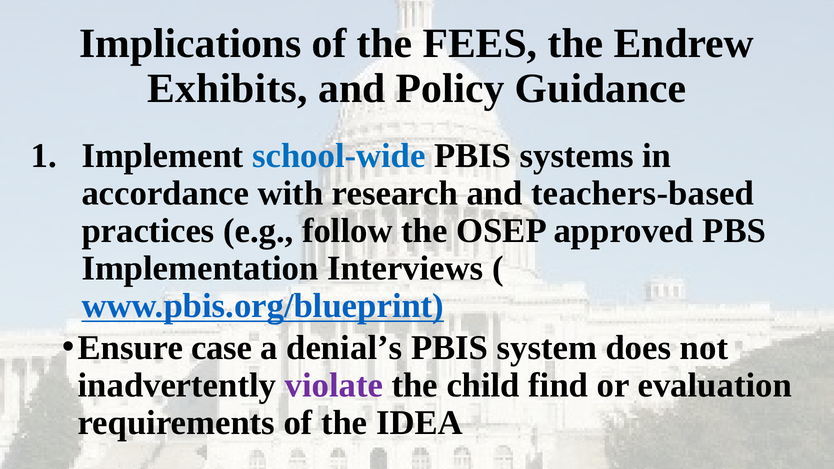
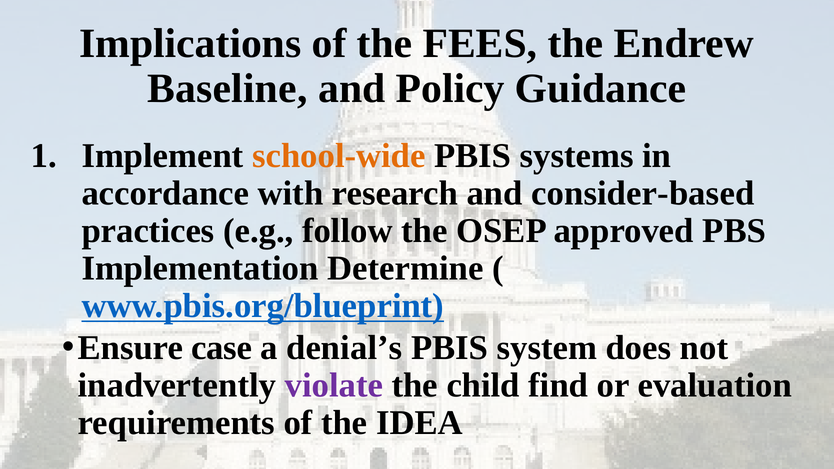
Exhibits: Exhibits -> Baseline (227, 89)
school-wide colour: blue -> orange (339, 156)
teachers-based: teachers-based -> consider-based (643, 193)
Interviews: Interviews -> Determine (405, 269)
